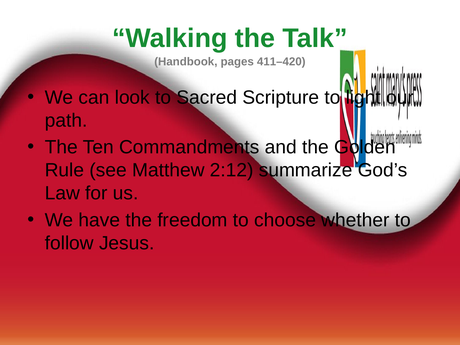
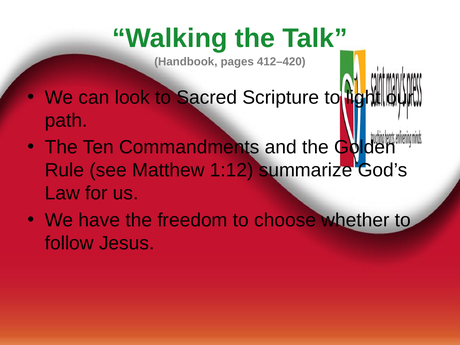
411–420: 411–420 -> 412–420 (281, 62)
2:12: 2:12 -> 1:12 (232, 170)
